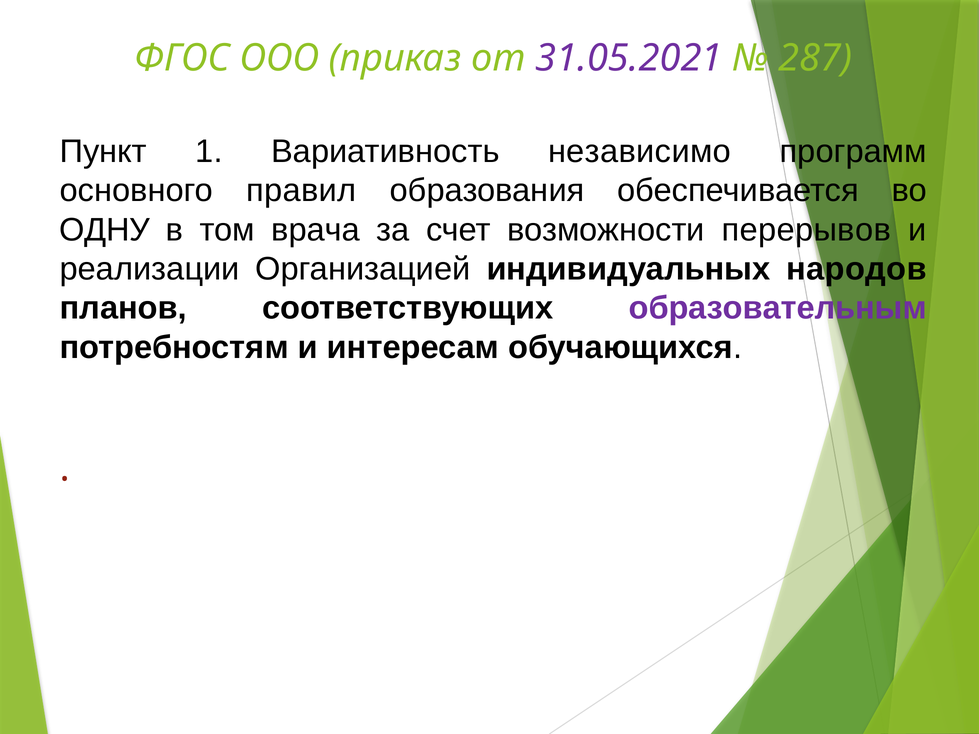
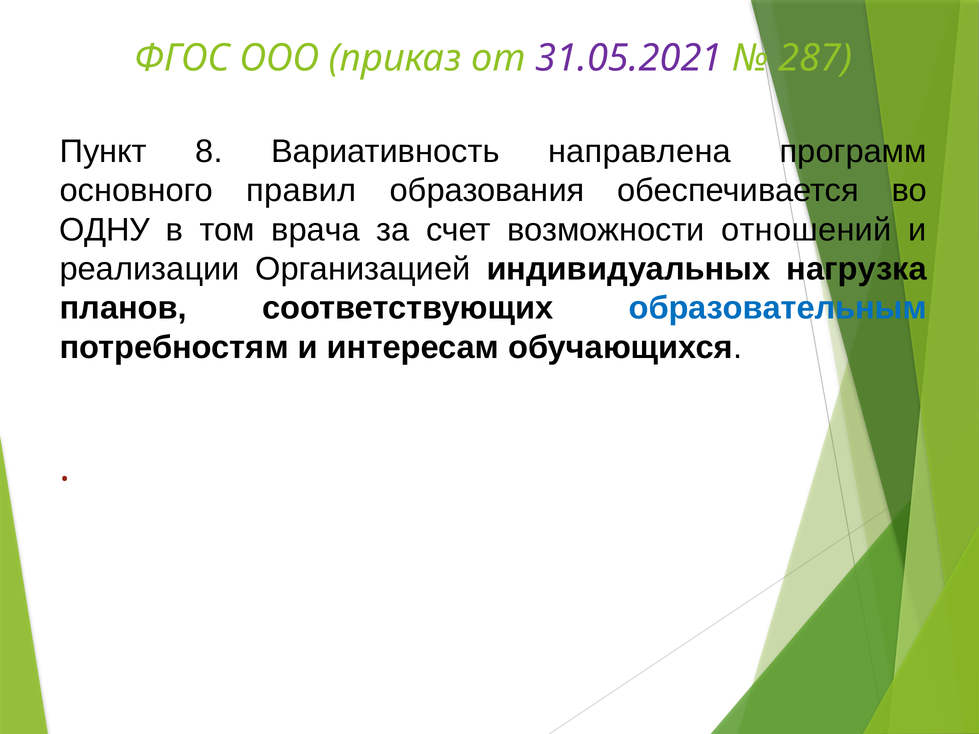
1: 1 -> 8 (209, 152)
независимо: независимо -> направлена (640, 152)
перерывов: перерывов -> отношений (806, 230)
народов: народов -> нагрузка (857, 269)
образовательным colour: purple -> blue (778, 308)
